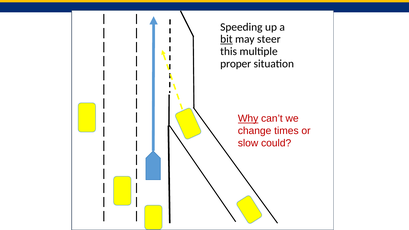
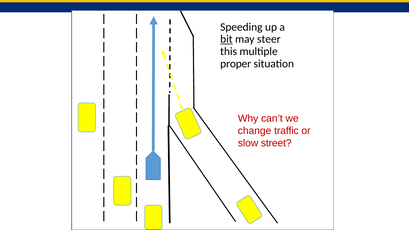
Why underline: present -> none (248, 119)
times: times -> traffic (286, 131)
could: could -> street (276, 143)
